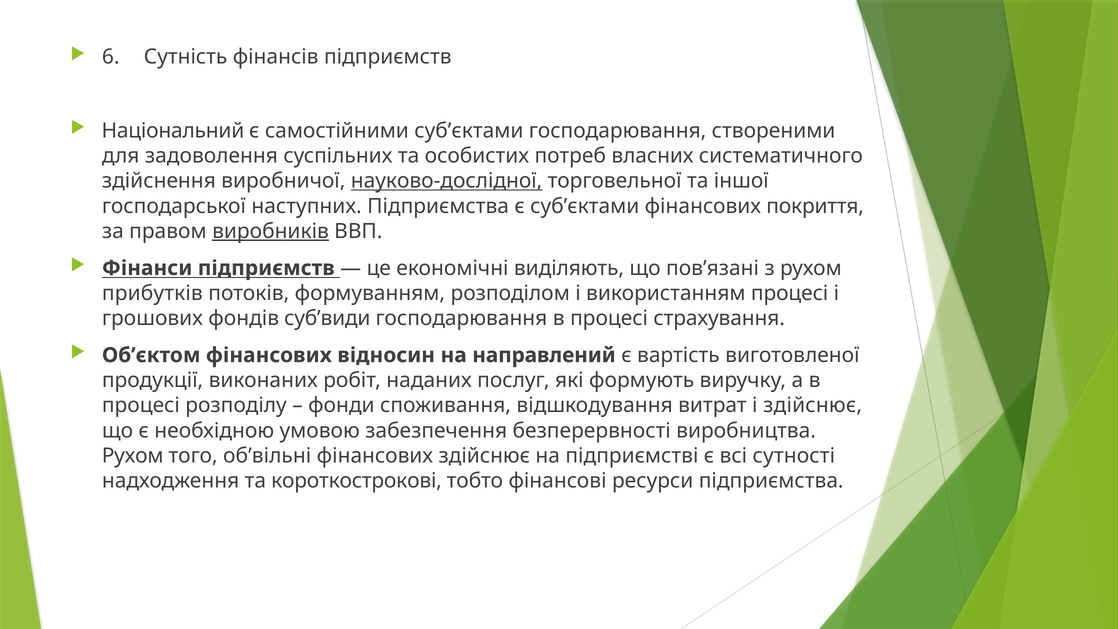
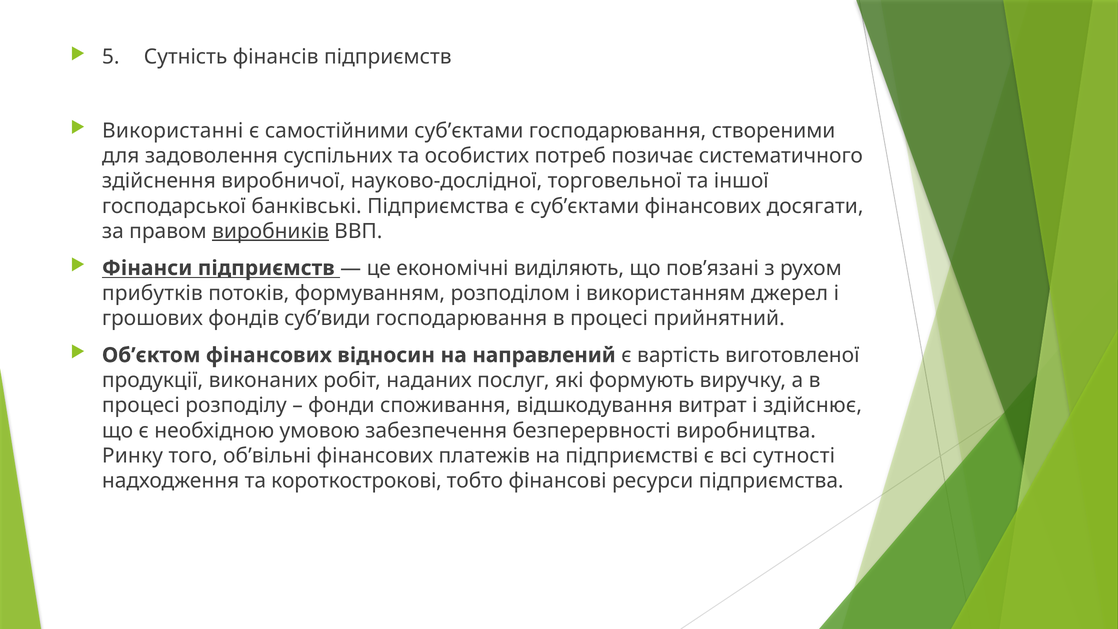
6: 6 -> 5 (111, 57)
Національний: Національний -> Використанні (173, 131)
власних: власних -> позичає (652, 156)
науково-дослідної underline: present -> none (447, 181)
наступних: наступних -> банківські (307, 206)
покриття: покриття -> досягати (815, 206)
використанням процесі: процесі -> джерел (789, 293)
страхування: страхування -> прийнятний (719, 318)
Рухом: Рухом -> Ринку (132, 456)
фінансових здійснює: здійснює -> платежів (484, 456)
